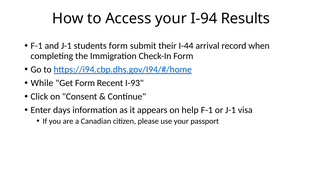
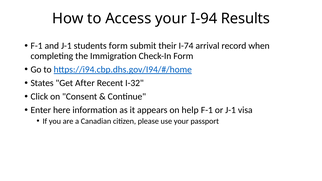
I-44: I-44 -> I-74 (186, 46)
While: While -> States (42, 83)
Get Form: Form -> After (85, 83)
I-93: I-93 -> I-32 (134, 83)
days: days -> here (62, 110)
